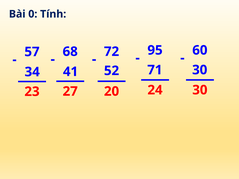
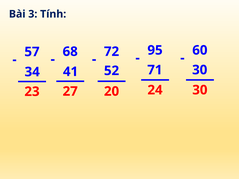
0: 0 -> 3 (33, 14)
